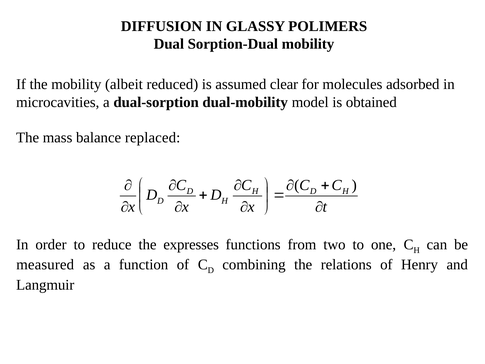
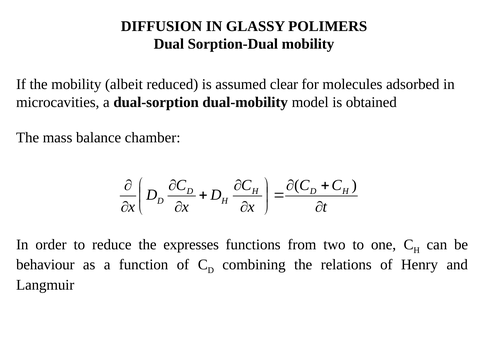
replaced: replaced -> chamber (153, 138)
measured: measured -> behaviour (45, 264)
